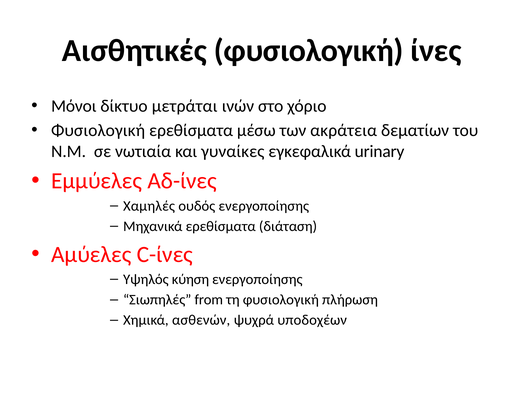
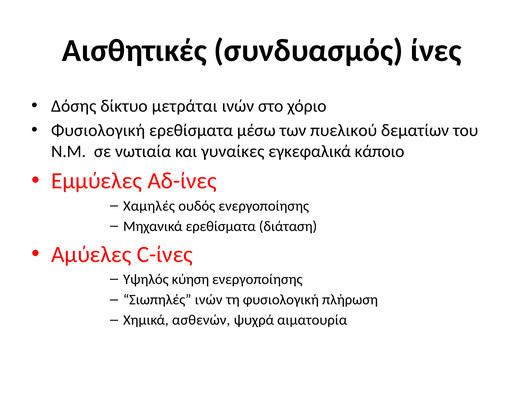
Αισθητικές φυσιολογική: φυσιολογική -> συνδυασμός (309, 51)
Μόνοι: Μόνοι -> Δόσης (74, 106)
ακράτεια: ακράτεια -> πυελικού (344, 130)
urinary: urinary -> κάποιο (380, 151)
Σιωπηλές from: from -> ινών (209, 300)
υποδοχέων: υποδοχέων -> αιματουρία (312, 320)
